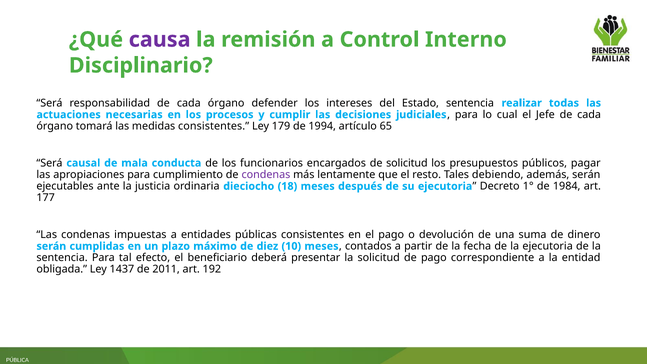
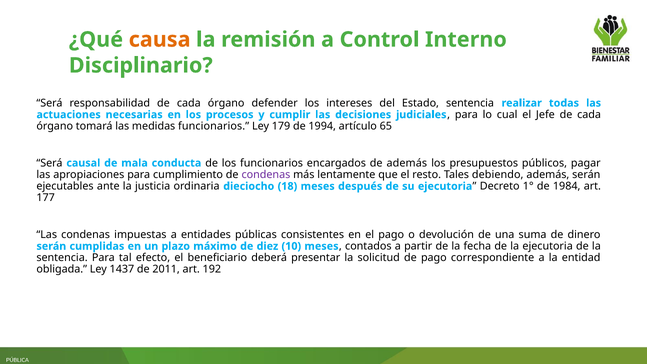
causa colour: purple -> orange (160, 40)
medidas consistentes: consistentes -> funcionarios (214, 126)
de solicitud: solicitud -> además (407, 163)
